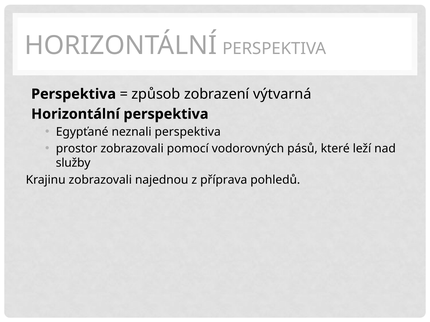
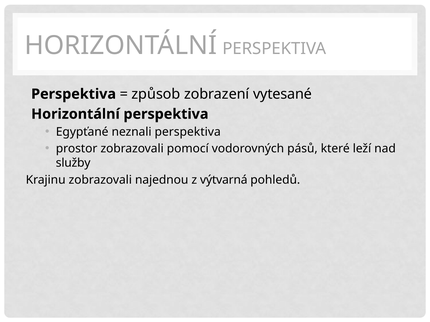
výtvarná: výtvarná -> vytesané (282, 94)
příprava: příprava -> výtvarná (224, 180)
